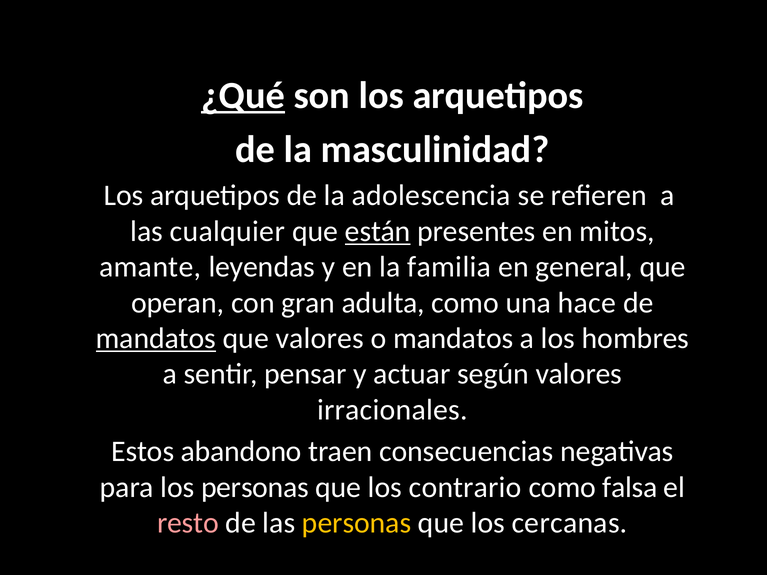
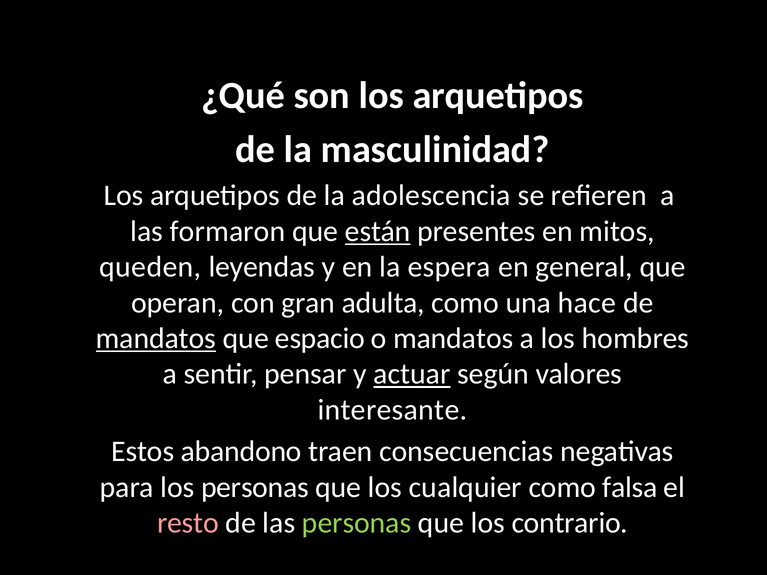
¿Qué underline: present -> none (243, 96)
cualquier: cualquier -> formaron (228, 231)
amante: amante -> queden (150, 267)
familia: familia -> espera (449, 267)
que valores: valores -> espacio (320, 339)
actuar underline: none -> present (412, 374)
irracionales: irracionales -> interesante (392, 410)
contrario: contrario -> cualquier (465, 487)
personas colour: yellow -> light green (357, 523)
cercanas: cercanas -> contrario (570, 523)
